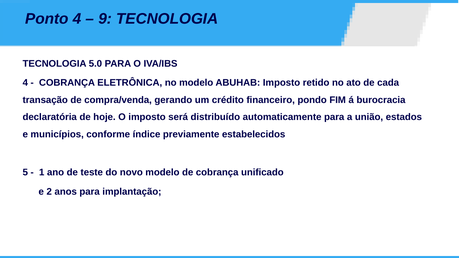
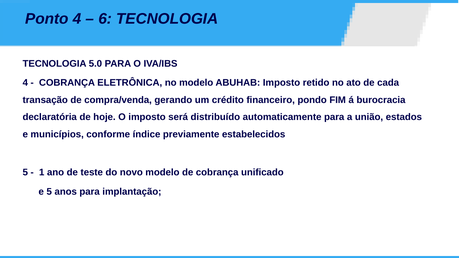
9: 9 -> 6 (105, 19)
e 2: 2 -> 5 (49, 192)
